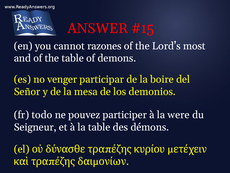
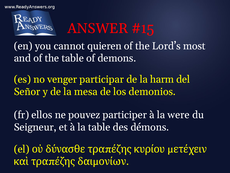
razones: razones -> quieren (104, 46)
boire: boire -> harm (162, 79)
todo: todo -> ellos (42, 115)
